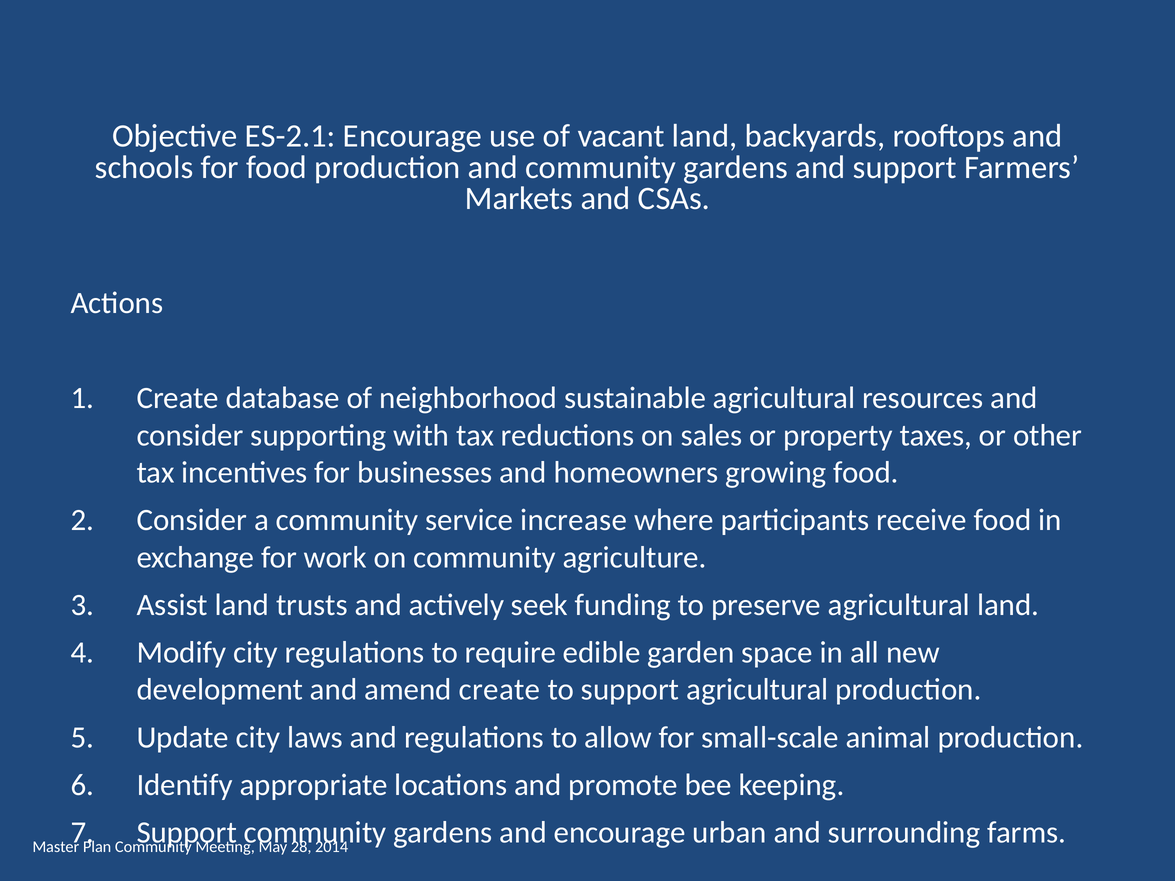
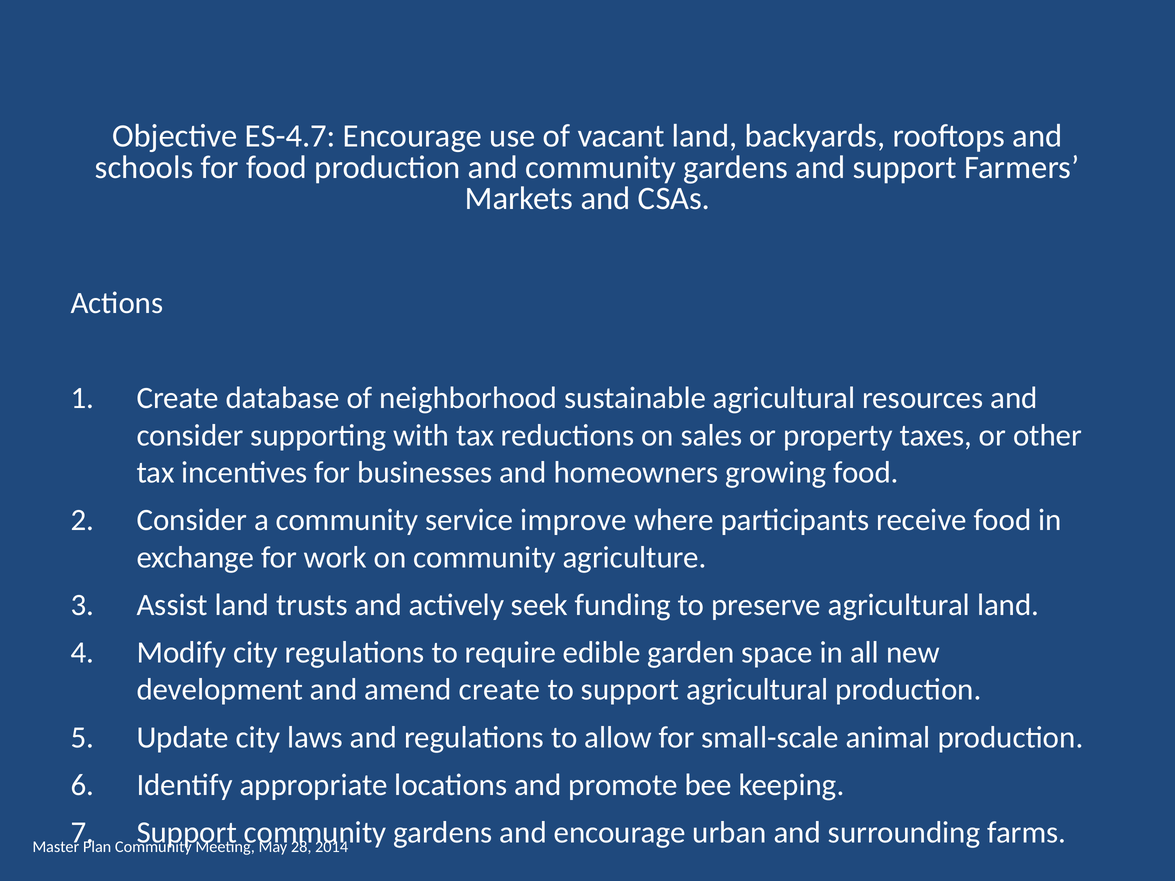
ES-2.1: ES-2.1 -> ES-4.7 (290, 136)
increase: increase -> improve (574, 520)
